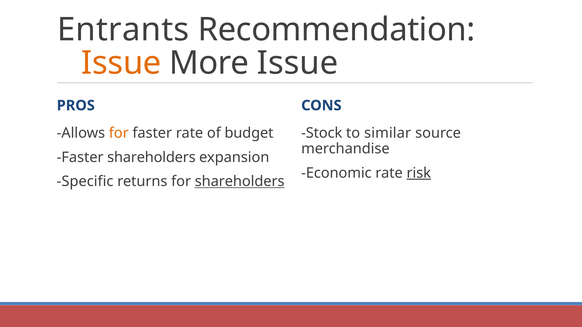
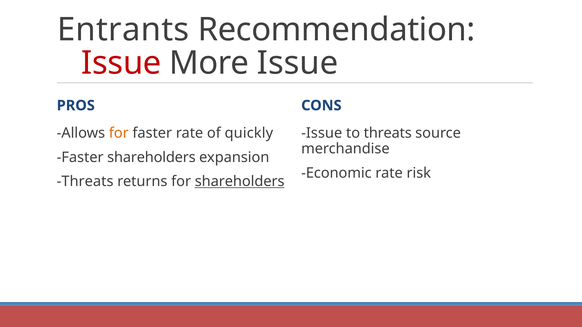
Issue colour: orange -> red (121, 63)
budget: budget -> quickly (249, 133)
Stock: Stock -> Issue (322, 133)
to similar: similar -> threats (388, 133)
risk underline: present -> none (419, 173)
Specific: Specific -> Threats (85, 182)
